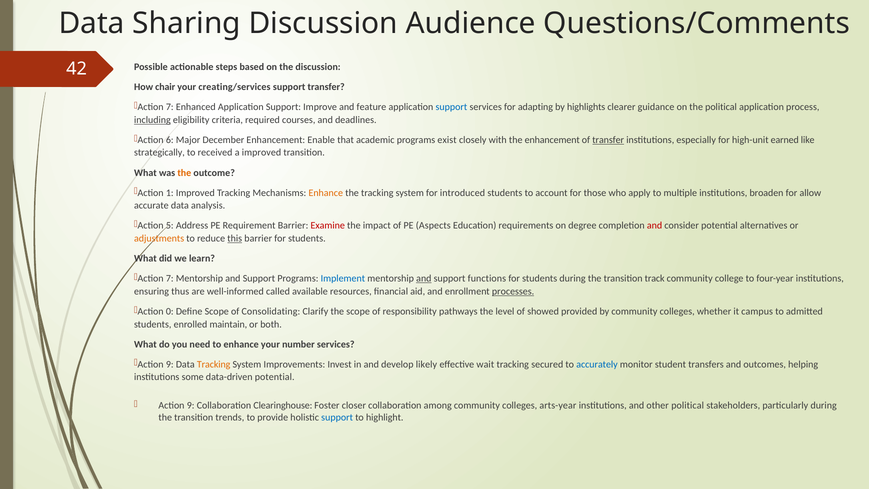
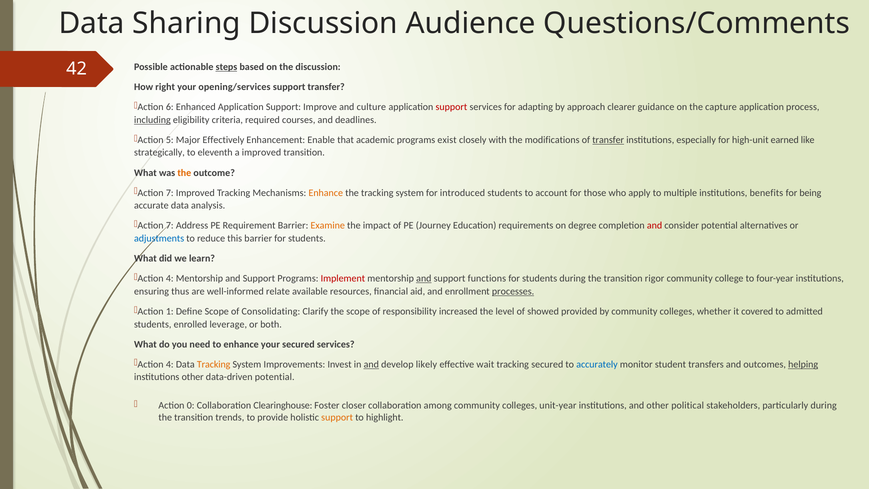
steps underline: none -> present (226, 67)
chair: chair -> right (165, 87)
creating/services: creating/services -> opening/services (235, 87)
7: 7 -> 6 (170, 107)
feature: feature -> culture (371, 107)
support colour: blue -> red (451, 107)
highlights: highlights -> approach (586, 107)
the political: political -> capture (721, 107)
6: 6 -> 5 (170, 140)
December: December -> Effectively (223, 140)
the enhancement: enhancement -> modifications (552, 140)
received: received -> eleventh (215, 153)
1: 1 -> 7 (170, 193)
broaden: broaden -> benefits (766, 193)
allow: allow -> being (810, 193)
5: 5 -> 7 (170, 226)
Examine colour: red -> orange (328, 226)
Aspects: Aspects -> Journey (433, 226)
adjustments colour: orange -> blue (159, 238)
this underline: present -> none (235, 238)
7: 7 -> 4 (170, 278)
Implement colour: blue -> red (343, 278)
track: track -> rigor (655, 278)
called: called -> relate (278, 291)
0: 0 -> 1 (170, 311)
pathways: pathways -> increased (458, 311)
campus: campus -> covered (757, 311)
maintain: maintain -> leverage (228, 324)
your number: number -> secured (298, 344)
9: 9 -> 4 (170, 364)
and underline: none -> present (371, 364)
helping underline: none -> present (803, 364)
institutions some: some -> other (193, 377)
Action 9: 9 -> 0 (191, 405)
arts-year: arts-year -> unit-year (558, 405)
support colour: blue -> orange (337, 417)
